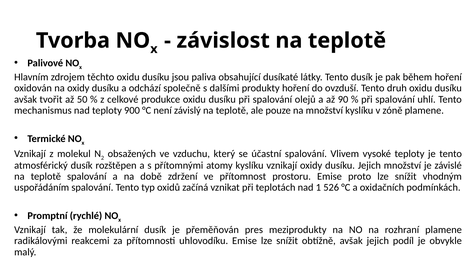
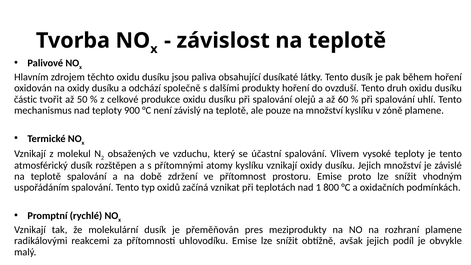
avšak: avšak -> částic (26, 99)
90: 90 -> 60 (343, 99)
526: 526 -> 800 (331, 188)
